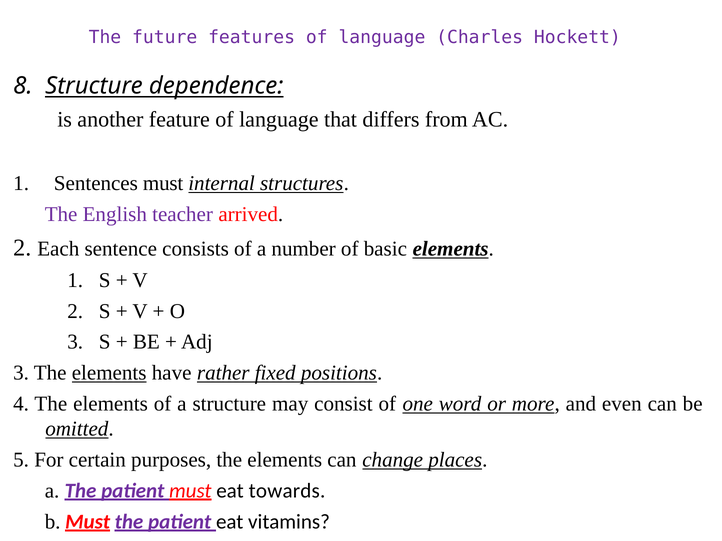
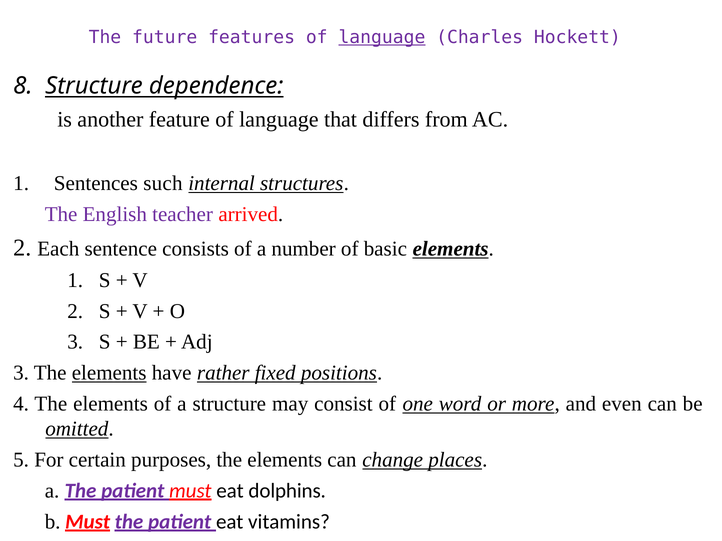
language underline: none -> present (382, 37)
Sentences must: must -> such (163, 183)
towards: towards -> dolphins (287, 491)
